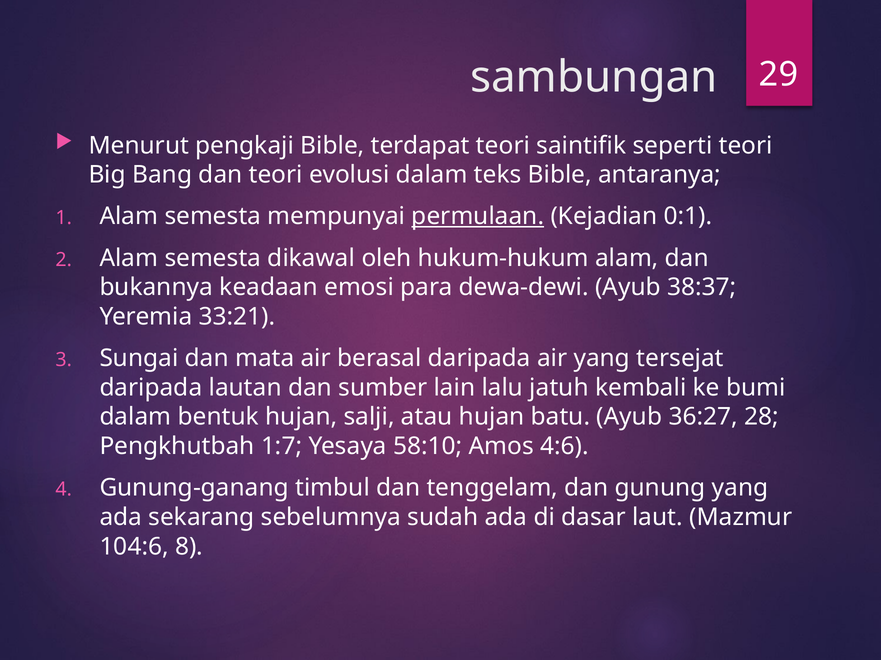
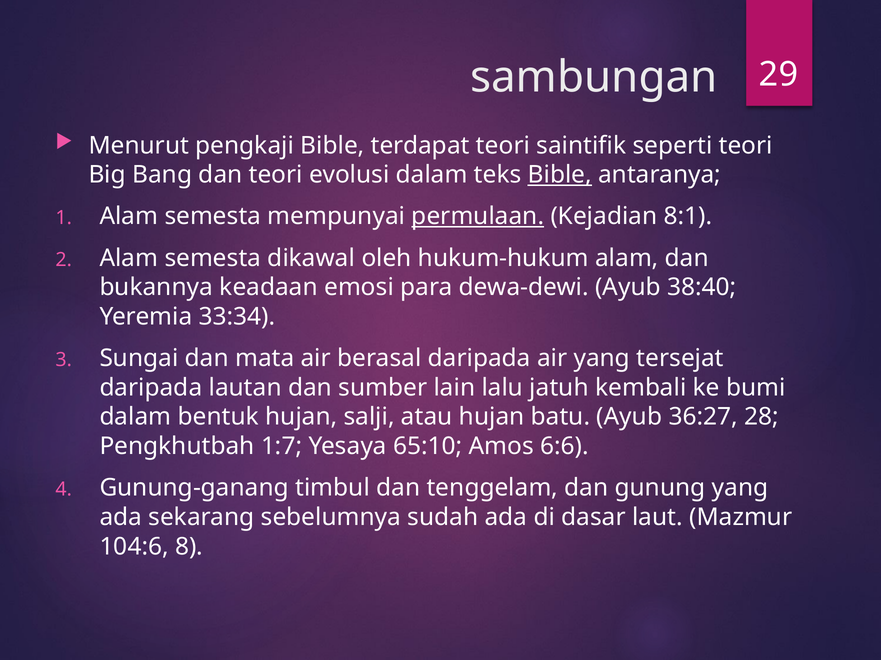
Bible underline: none -> present (560, 175)
0:1: 0:1 -> 8:1 (688, 217)
38:37: 38:37 -> 38:40 (702, 288)
33:21: 33:21 -> 33:34 (237, 317)
58:10: 58:10 -> 65:10 (428, 447)
4:6: 4:6 -> 6:6 (564, 447)
